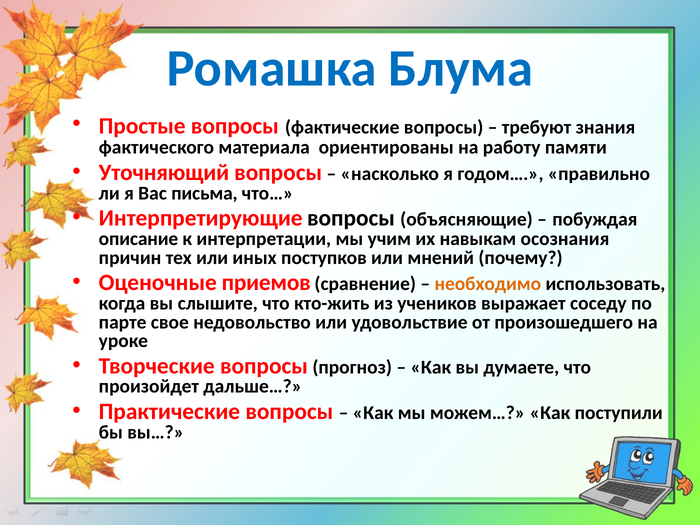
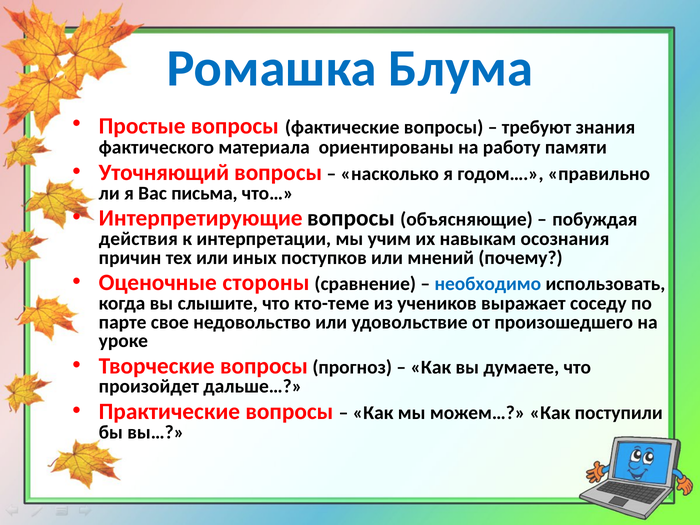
описание: описание -> действия (138, 239)
приемов: приемов -> стороны (266, 283)
необходимо colour: orange -> blue (488, 284)
кто-жить: кто-жить -> кто-теме (332, 303)
